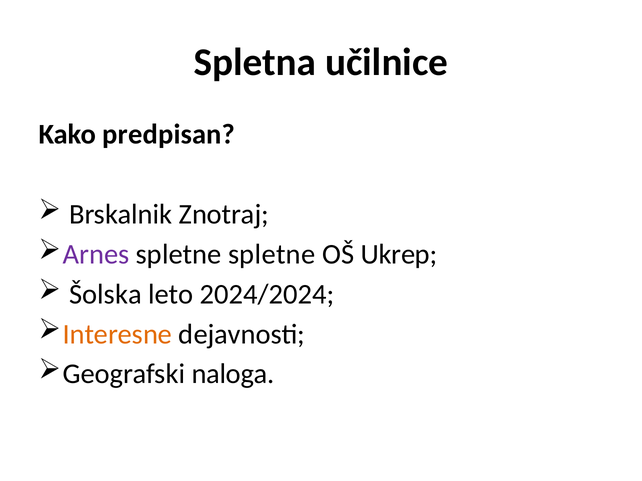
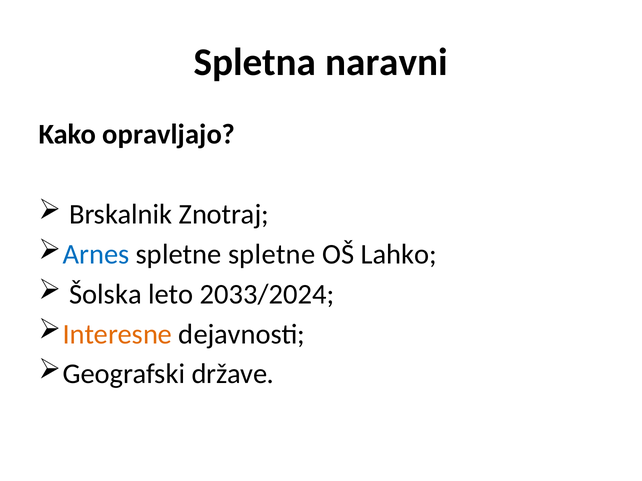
učilnice: učilnice -> naravni (387, 62)
predpisan: predpisan -> opravljajo (169, 135)
Arnes colour: purple -> blue (96, 255)
Ukrep: Ukrep -> Lahko (399, 255)
2024/2024: 2024/2024 -> 2033/2024 (267, 295)
naloga: naloga -> države (233, 374)
